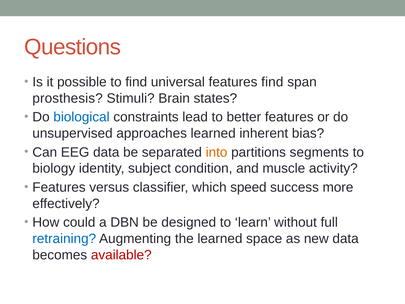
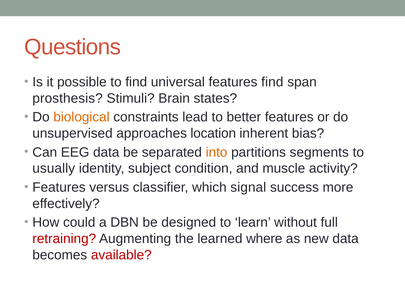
biological colour: blue -> orange (82, 117)
approaches learned: learned -> location (213, 133)
biology: biology -> usually (54, 168)
speed: speed -> signal (248, 187)
retraining colour: blue -> red (64, 239)
space: space -> where (264, 239)
